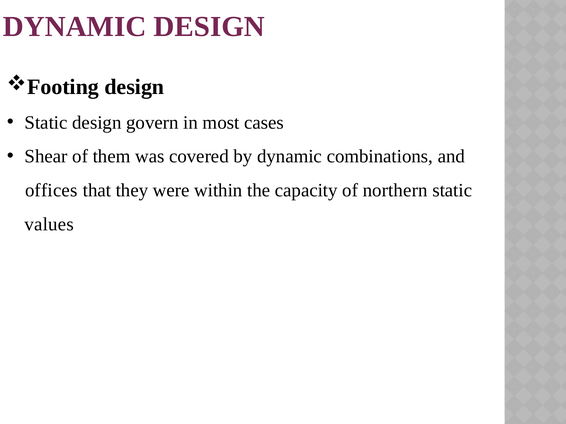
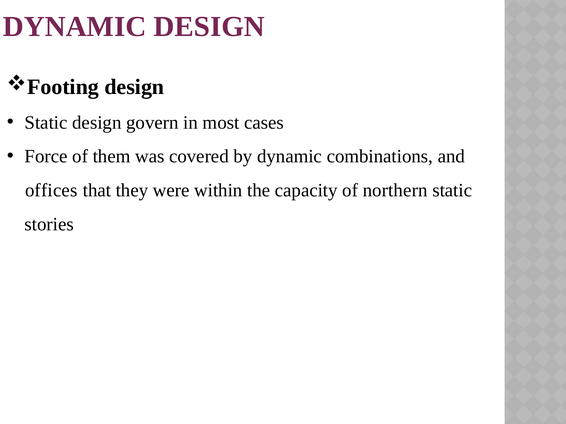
Shear: Shear -> Force (46, 157)
values: values -> stories (49, 224)
